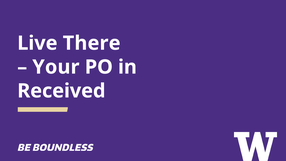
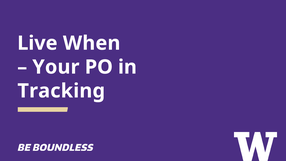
There: There -> When (92, 43)
Received: Received -> Tracking (61, 91)
